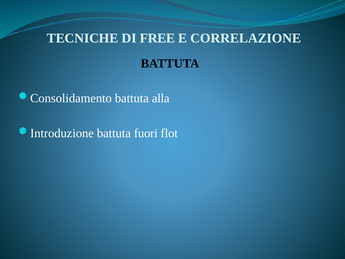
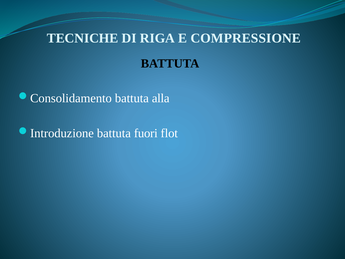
FREE: FREE -> RIGA (157, 38)
CORRELAZIONE: CORRELAZIONE -> COMPRESSIONE (246, 38)
